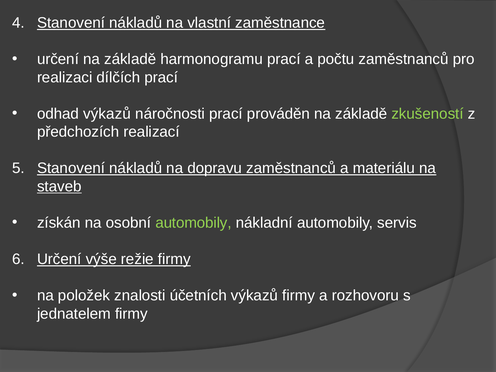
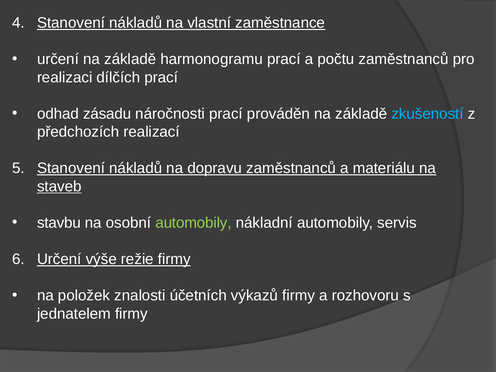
odhad výkazů: výkazů -> zásadu (107, 114)
zkušeností colour: light green -> light blue (427, 114)
získán: získán -> stavbu (59, 223)
